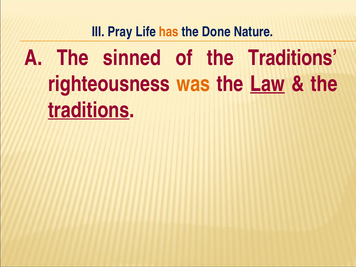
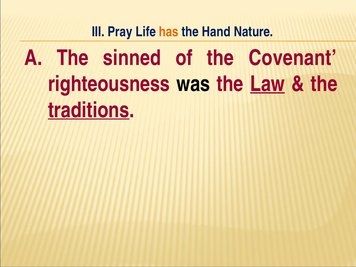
Done: Done -> Hand (216, 32)
of the Traditions: Traditions -> Covenant (293, 58)
was colour: orange -> black (193, 84)
